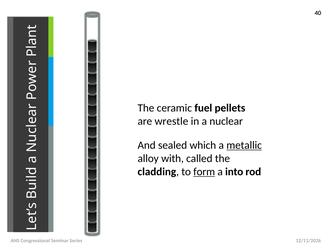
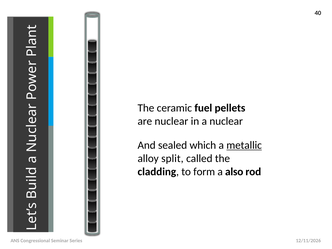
are wrestle: wrestle -> nuclear (171, 121)
with: with -> split (172, 158)
form underline: present -> none (204, 172)
into: into -> also (234, 172)
